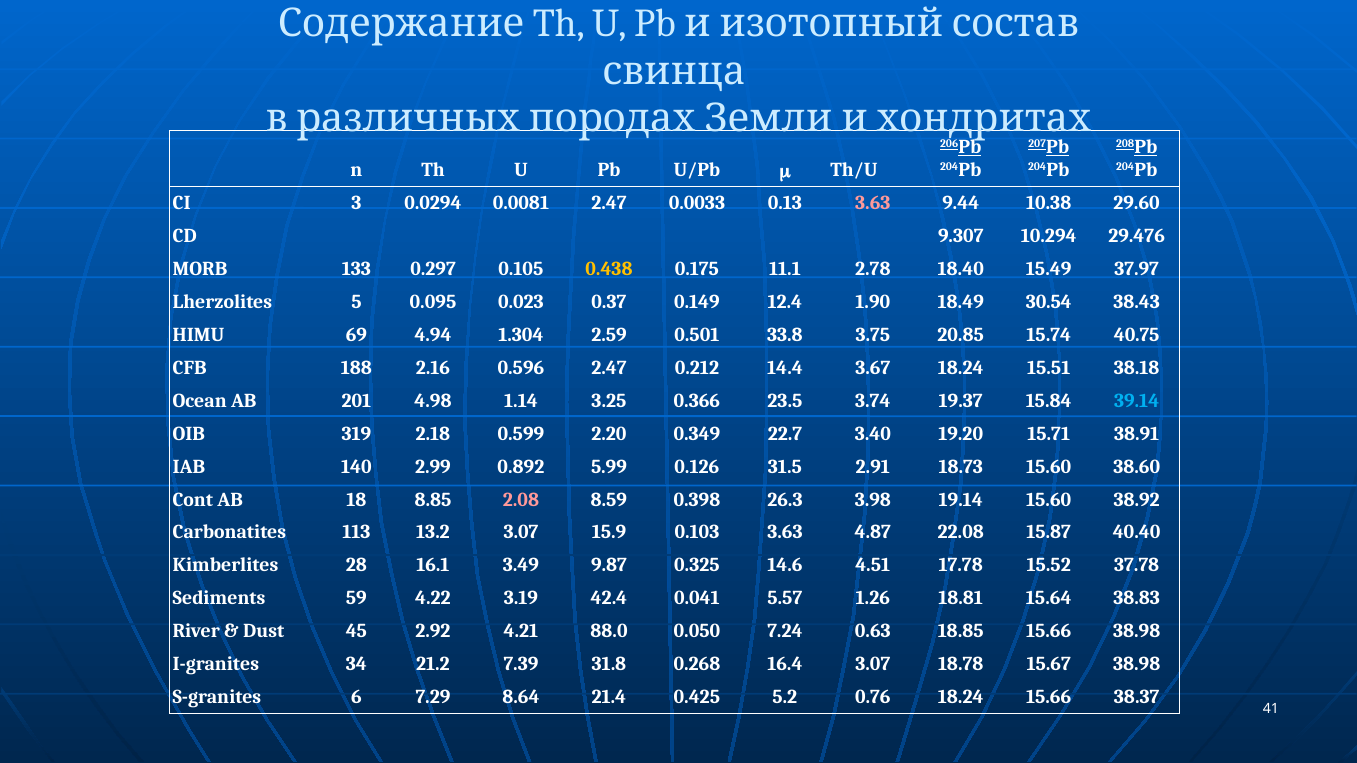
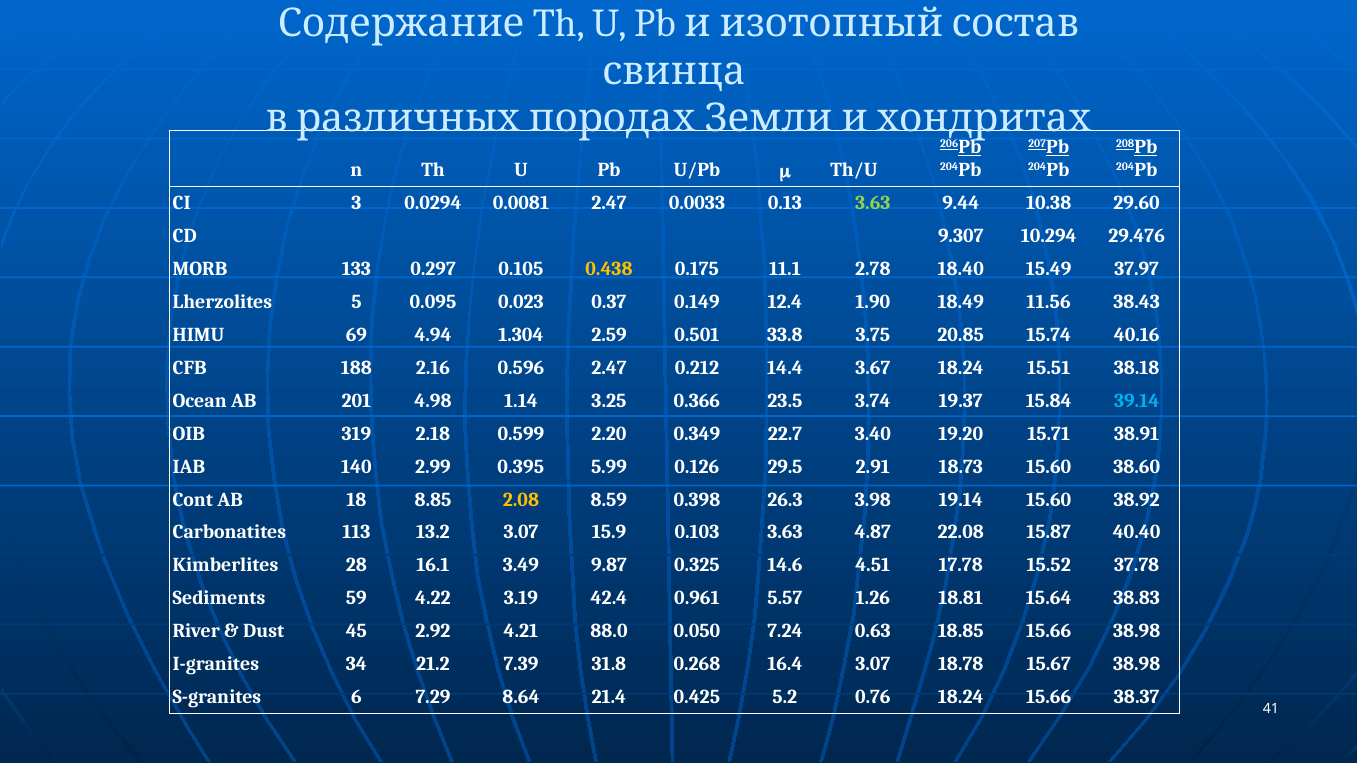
3.63 colour: pink -> light green (873, 203)
30.54: 30.54 -> 11.56 (1049, 302)
40.75: 40.75 -> 40.16 (1137, 335)
0.892: 0.892 -> 0.395 (521, 467)
31.5: 31.5 -> 29.5 (785, 467)
2.08 colour: pink -> yellow (521, 500)
0.041: 0.041 -> 0.961 (697, 599)
